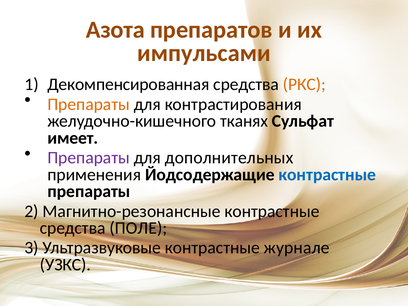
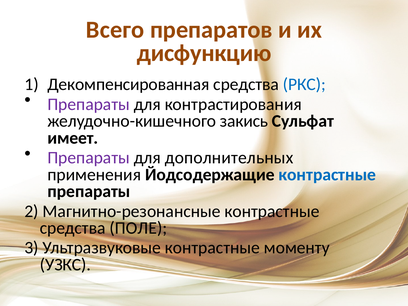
Азота: Азота -> Всего (115, 30)
импульсами: импульсами -> дисфункцию (204, 53)
РКС colour: orange -> blue (304, 85)
Препараты colour: orange -> purple (89, 104)
тканях: тканях -> закись (244, 121)
журнале: журнале -> моменту (297, 248)
